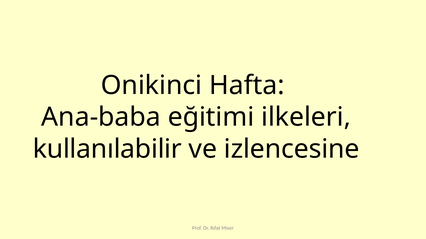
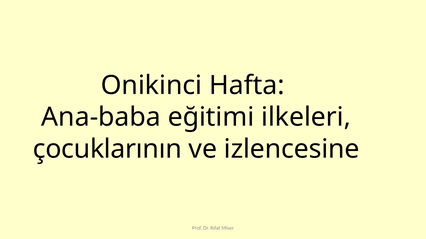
kullanılabilir: kullanılabilir -> çocuklarının (107, 149)
